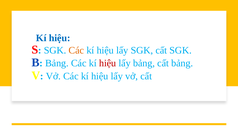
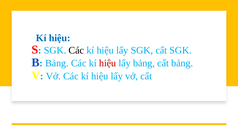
Các colour: orange -> black (76, 50)
